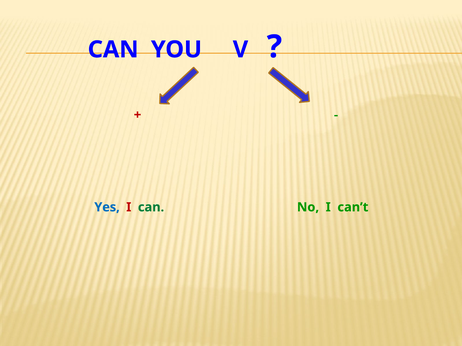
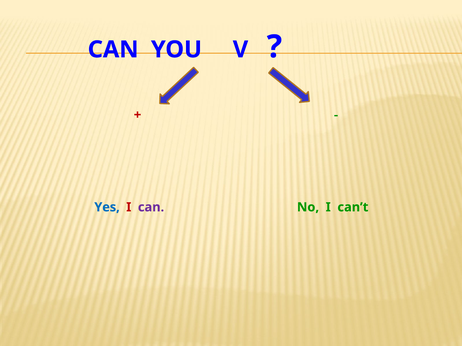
can colour: green -> purple (151, 207)
